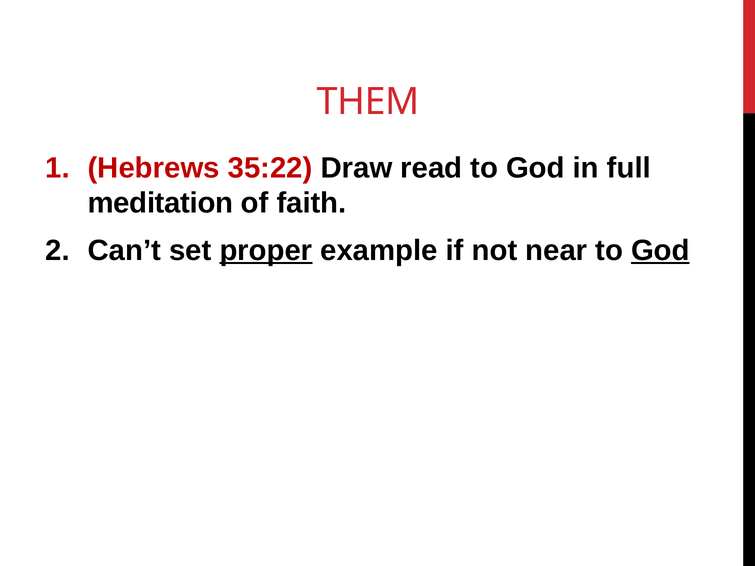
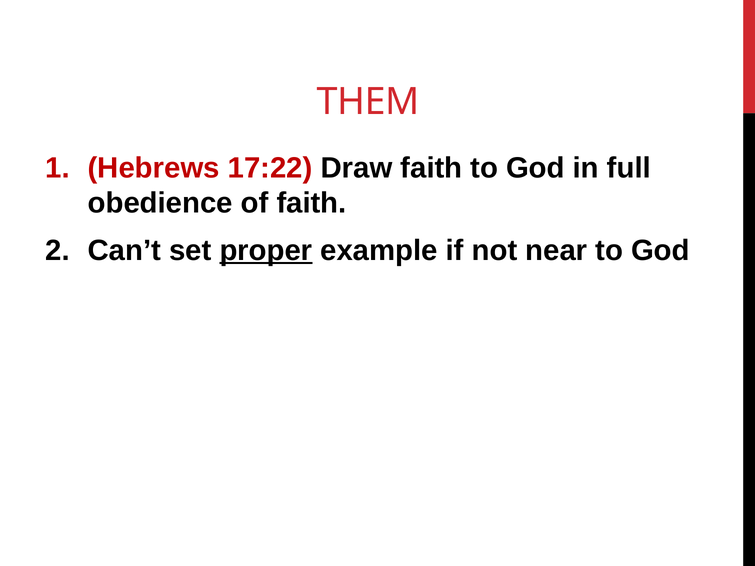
35:22: 35:22 -> 17:22 (270, 168)
Draw read: read -> faith (431, 168)
meditation: meditation -> obedience (160, 203)
God underline: present -> none (660, 251)
